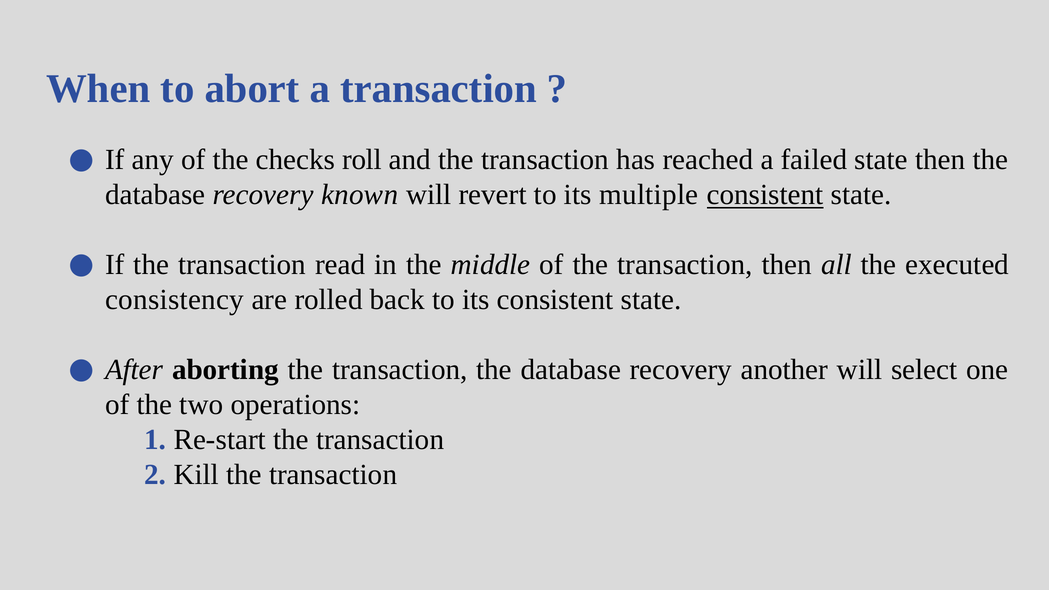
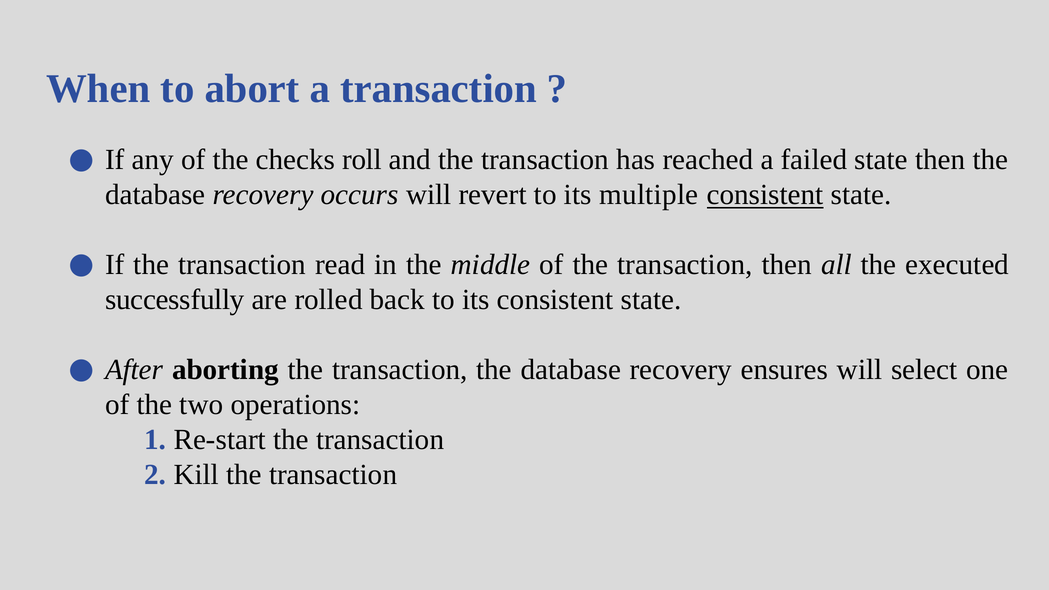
known: known -> occurs (360, 195)
consistency: consistency -> successfully (175, 300)
another: another -> ensures (784, 370)
